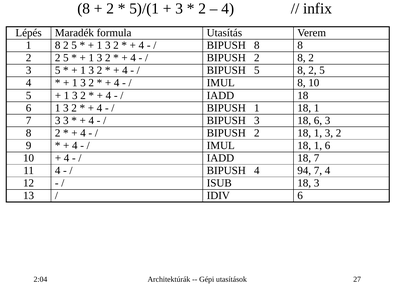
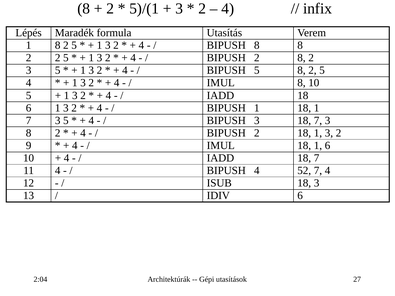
7 3 3: 3 -> 5 (66, 121)
3 18 6: 6 -> 7 (318, 121)
94: 94 -> 52 (304, 171)
